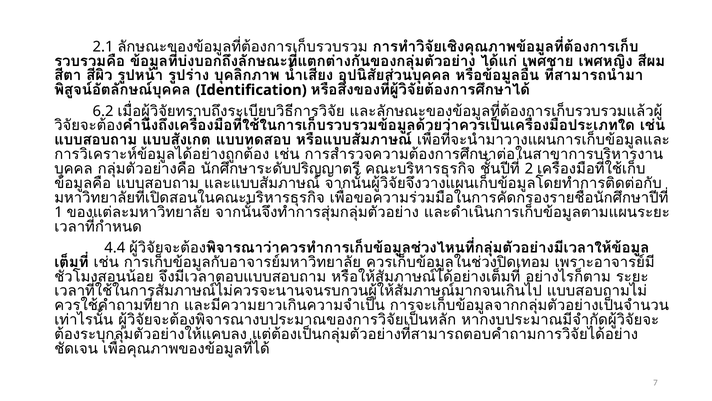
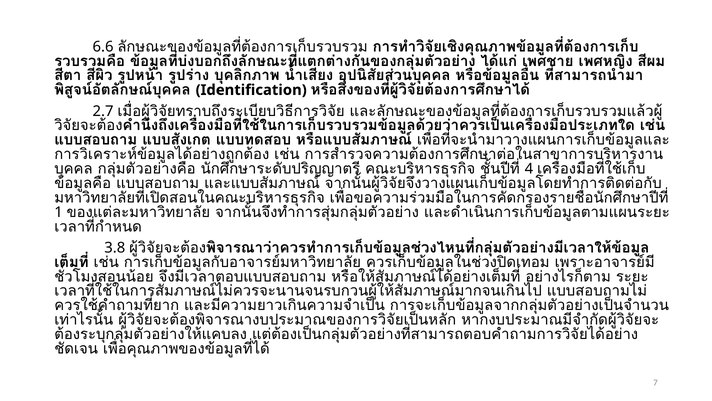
2.1: 2.1 -> 6.6 (103, 47)
6.2: 6.2 -> 2.7 (103, 111)
2: 2 -> 4 (529, 169)
4.4: 4.4 -> 3.8 (115, 247)
